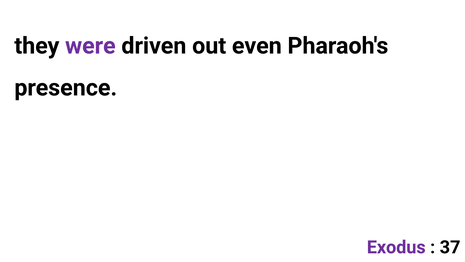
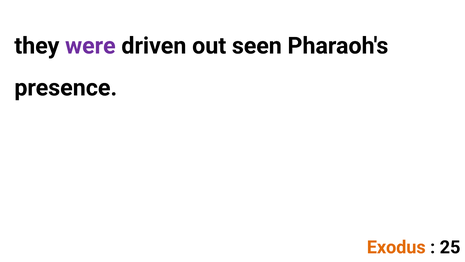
even: even -> seen (257, 46)
Exodus colour: purple -> orange (396, 247)
37: 37 -> 25 (450, 247)
